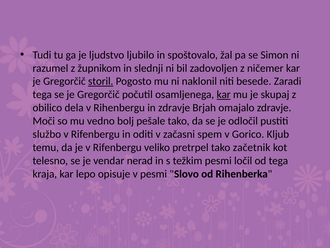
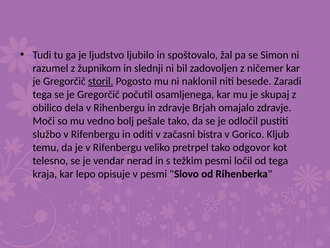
kar underline: present -> none (224, 94)
spem: spem -> bistra (210, 134)
začetnik: začetnik -> odgovor (252, 147)
